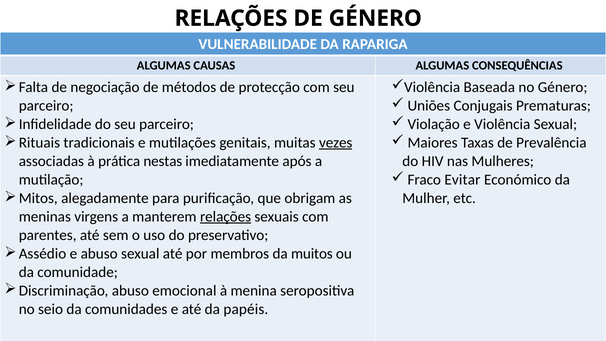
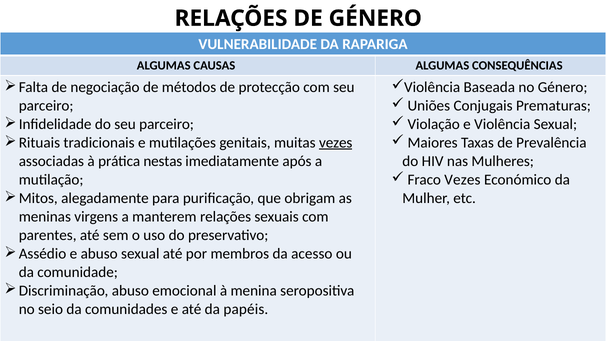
Fraco Evitar: Evitar -> Vezes (462, 180)
relações underline: present -> none (226, 217)
muitos: muitos -> acesso (312, 253)
